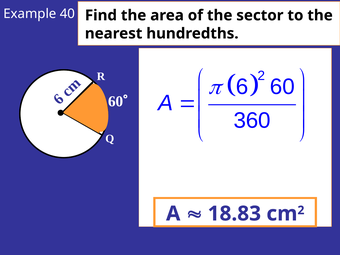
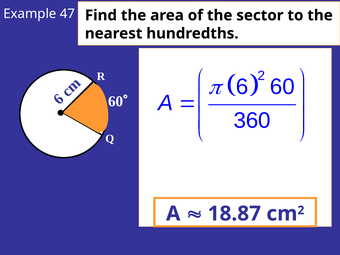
40: 40 -> 47 (67, 14)
18.83: 18.83 -> 18.87 (234, 214)
